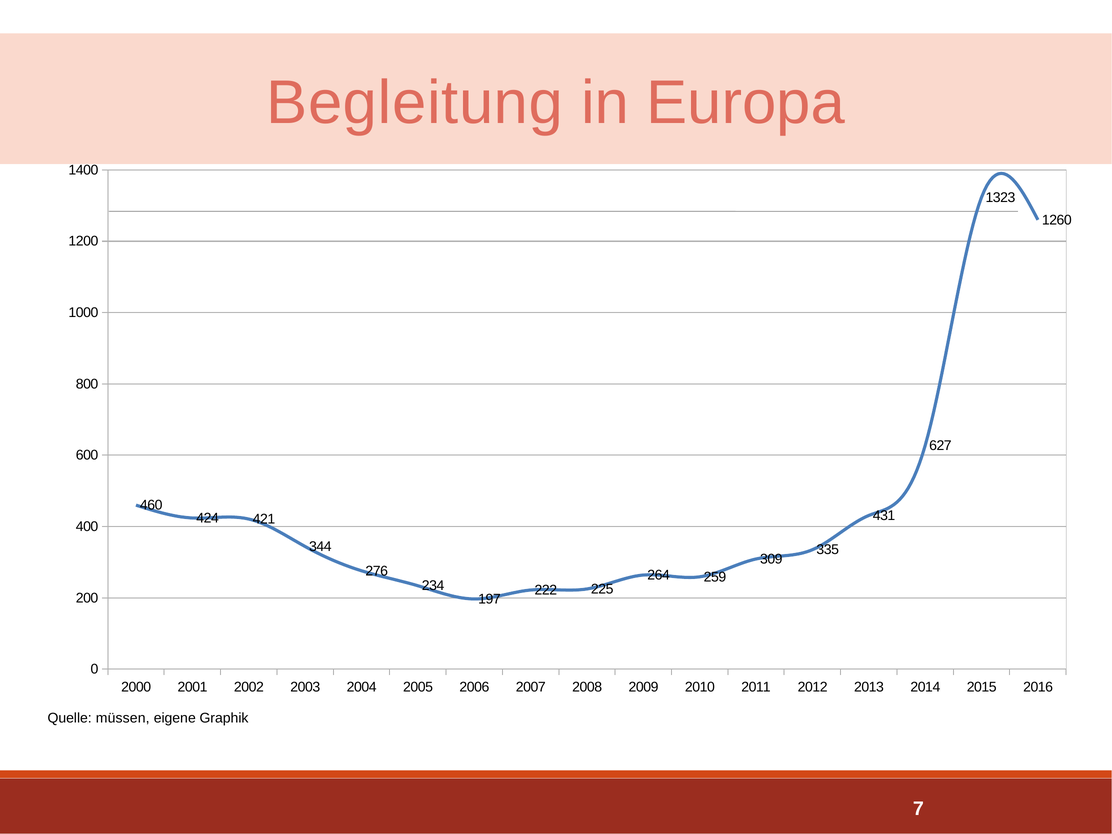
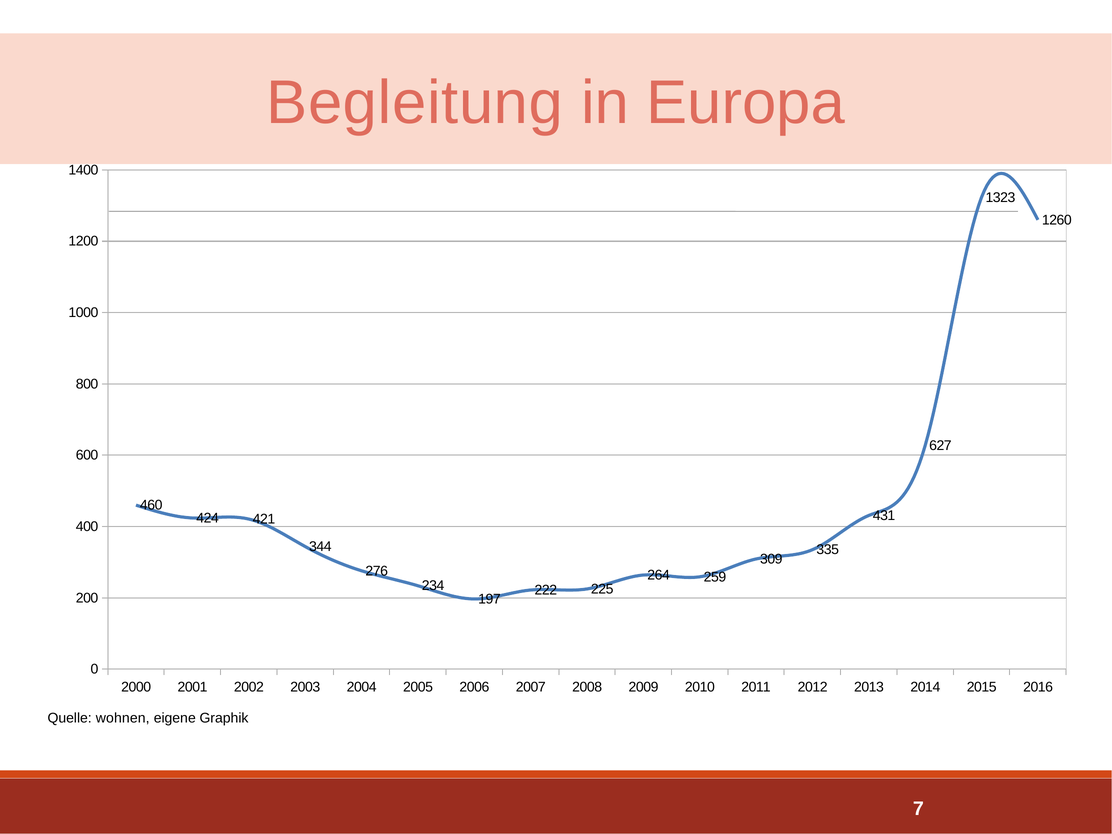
müssen: müssen -> wohnen (123, 718)
